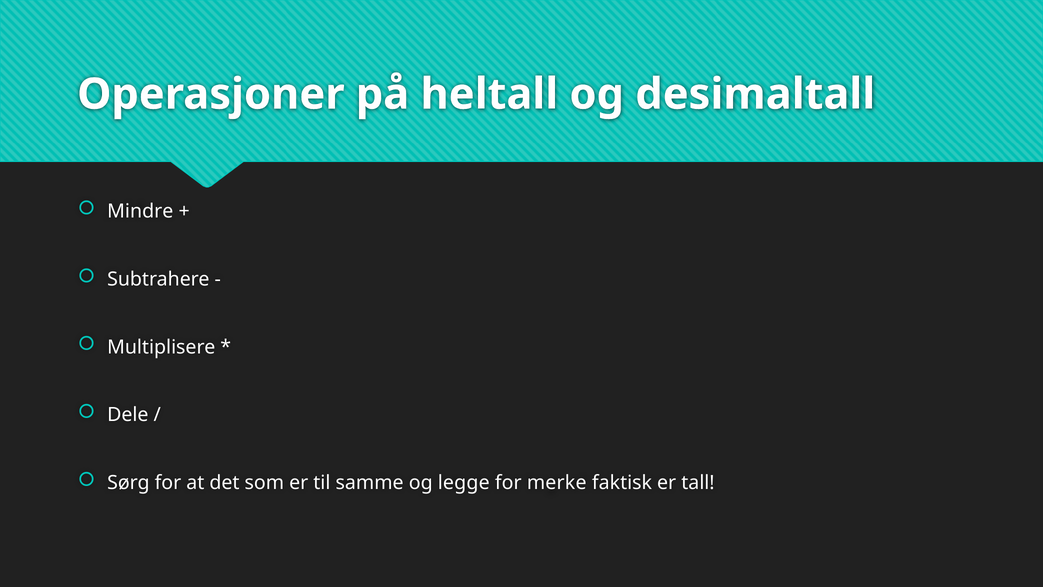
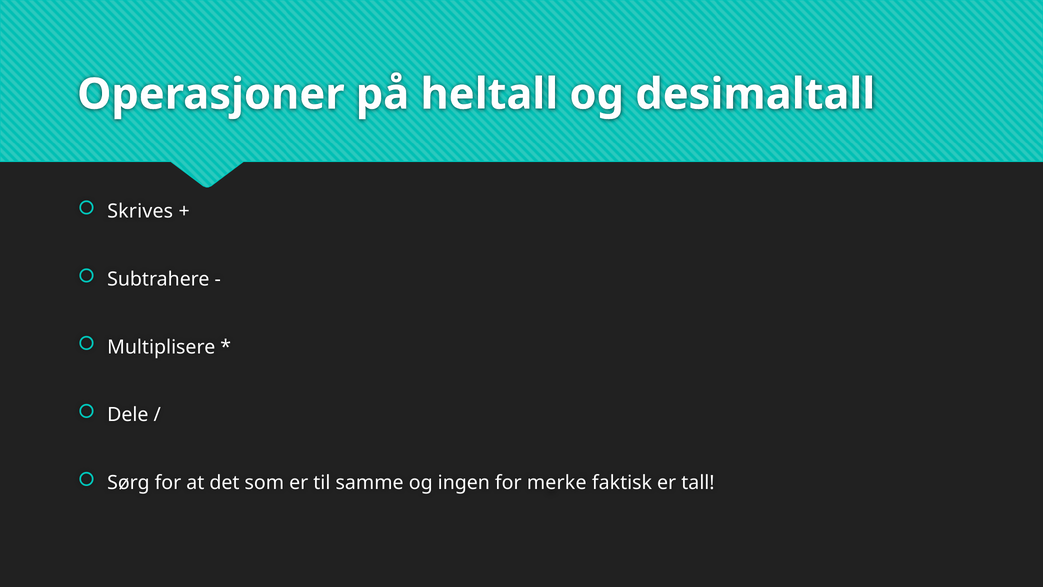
Mindre: Mindre -> Skrives (140, 211)
legge: legge -> ingen (464, 483)
